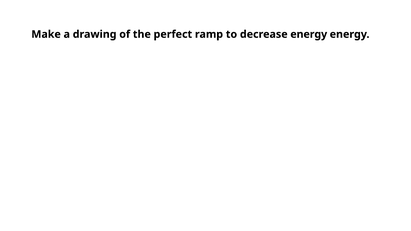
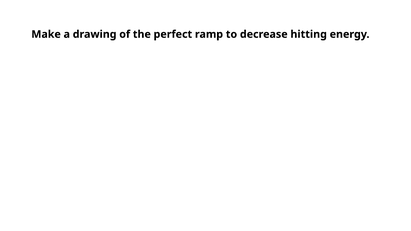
decrease energy: energy -> hitting (309, 34)
